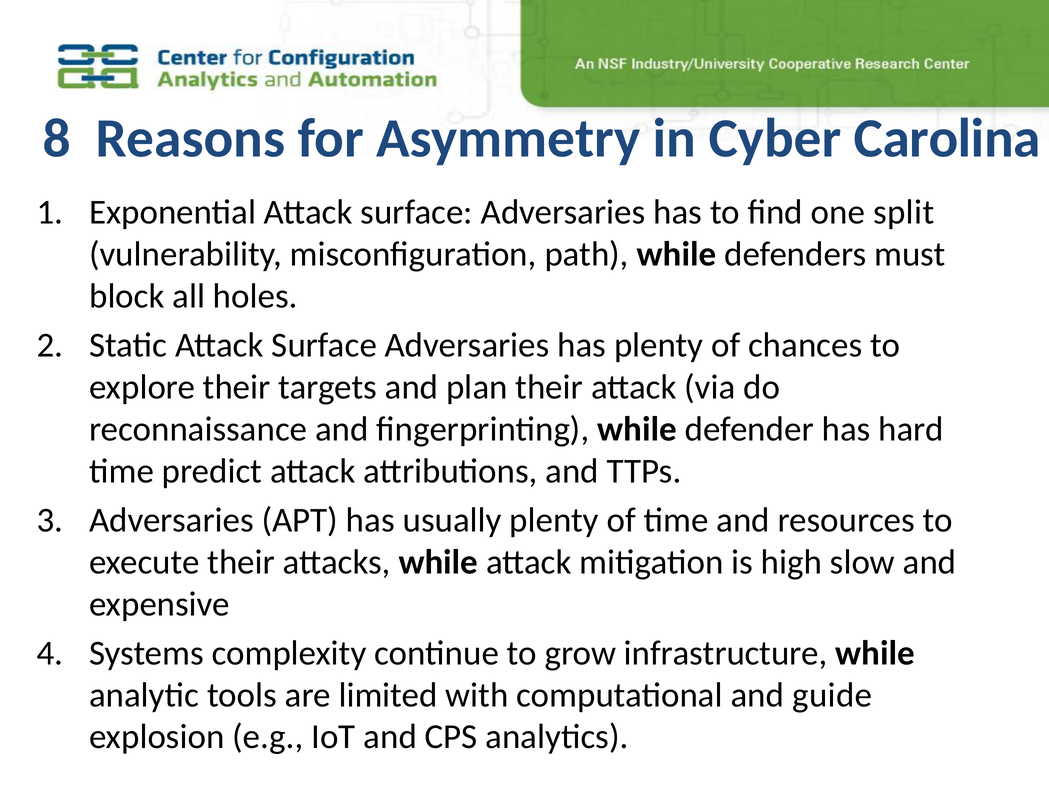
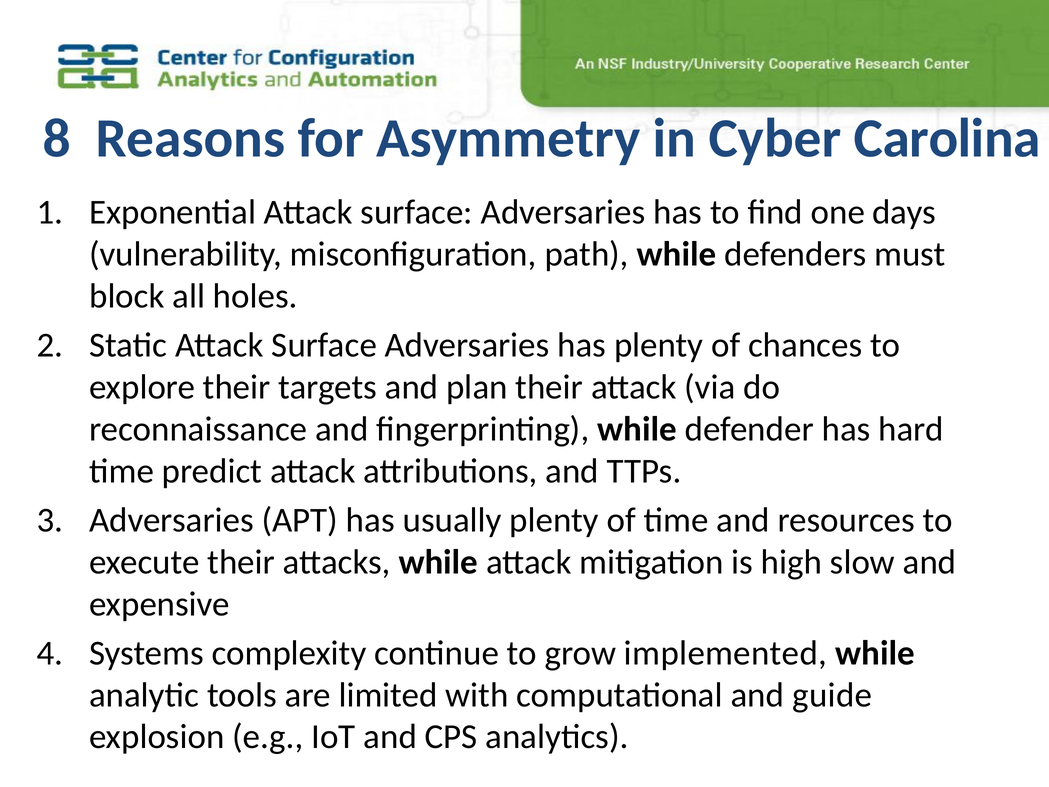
split: split -> days (904, 212)
infrastructure: infrastructure -> implemented (725, 653)
